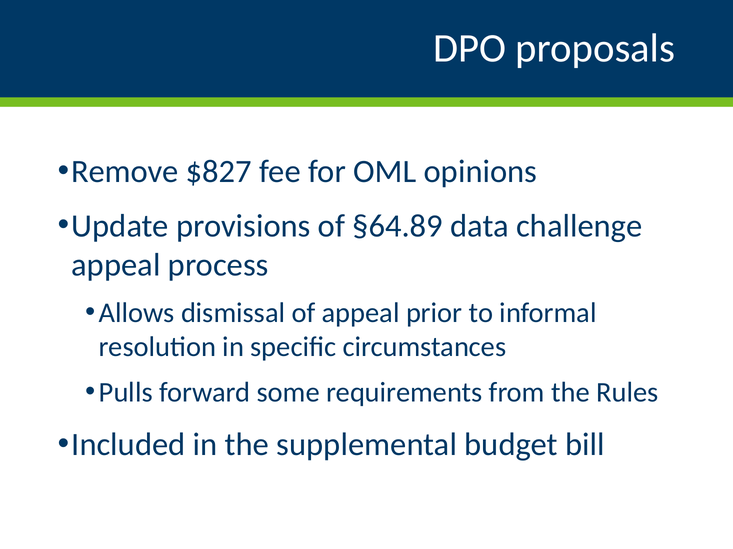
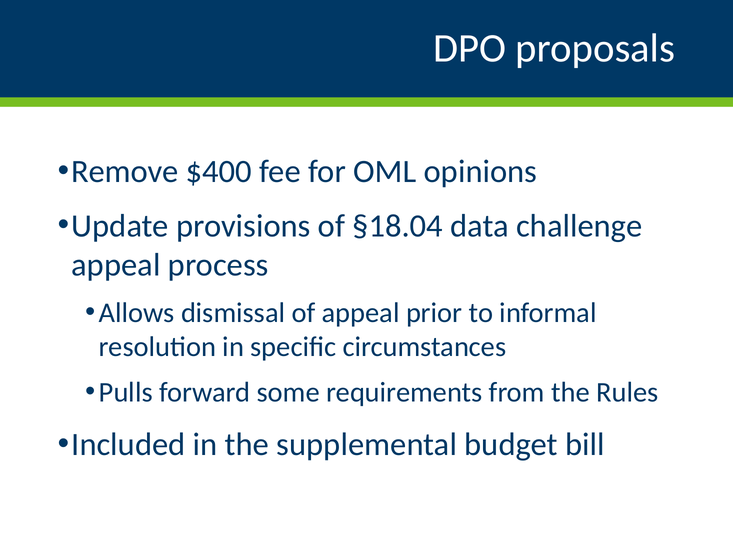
$827: $827 -> $400 (219, 172)
§64.89: §64.89 -> §18.04 (398, 226)
